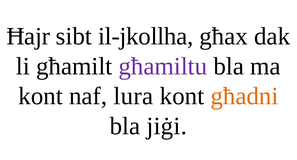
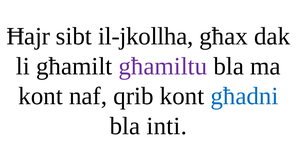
lura: lura -> qrib (133, 96)
għadni colour: orange -> blue (244, 96)
jiġi: jiġi -> inti (167, 126)
